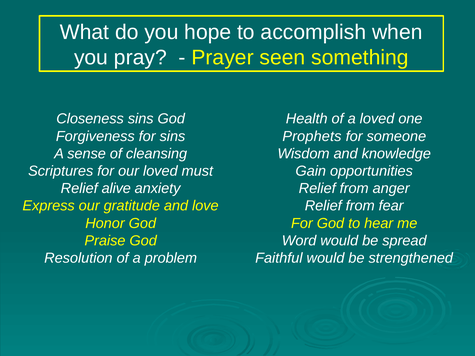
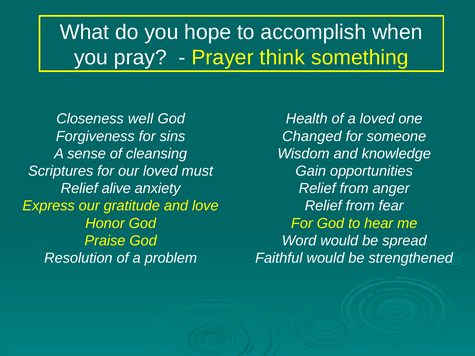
seen: seen -> think (282, 58)
Closeness sins: sins -> well (141, 119)
Prophets: Prophets -> Changed (312, 136)
